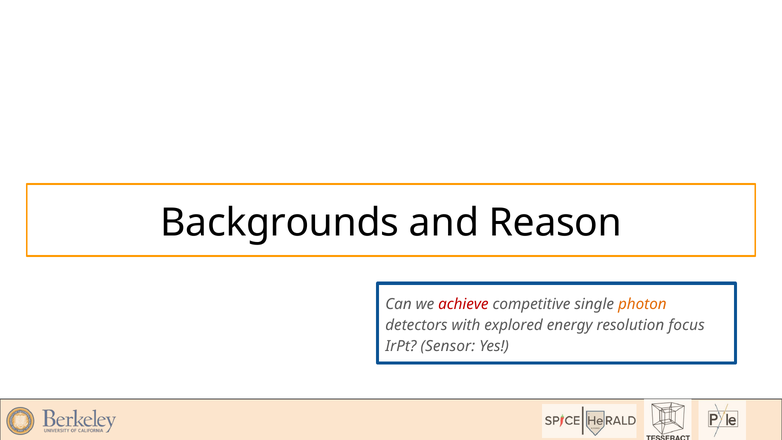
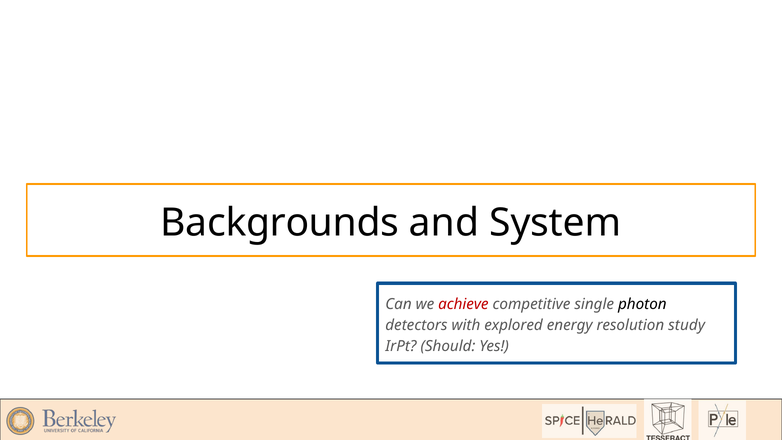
Reason: Reason -> System (555, 223)
photon colour: orange -> black (642, 304)
focus: focus -> study (687, 325)
Sensor: Sensor -> Should (448, 346)
